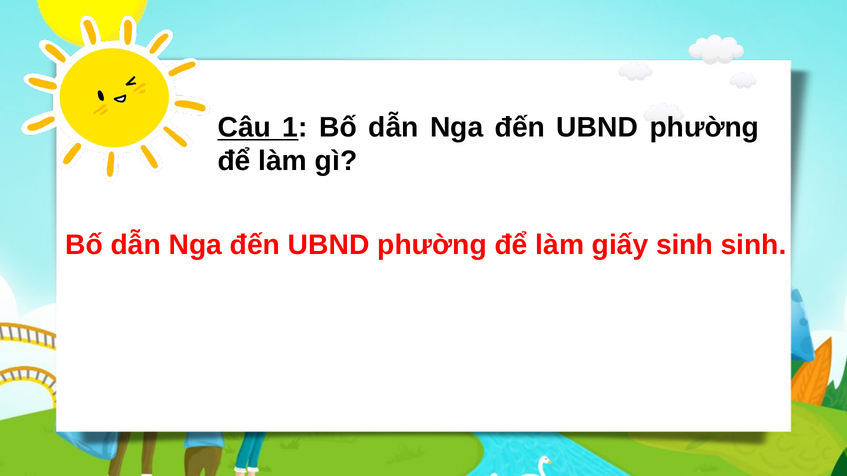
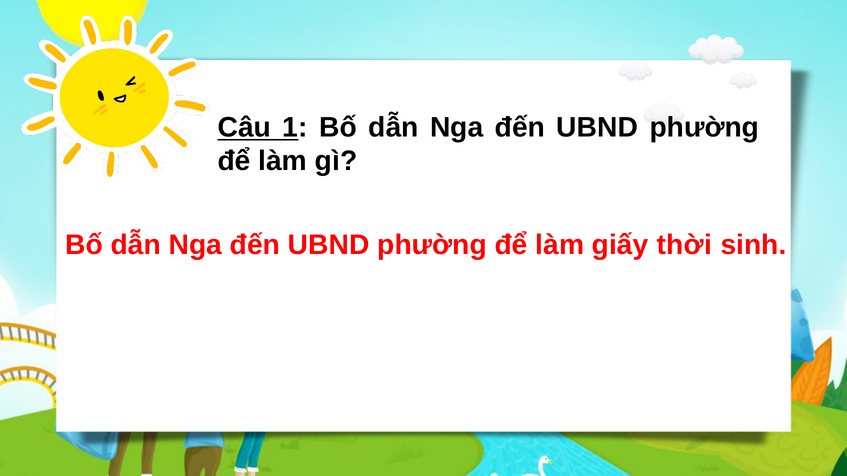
giấy sinh: sinh -> thời (684, 245)
